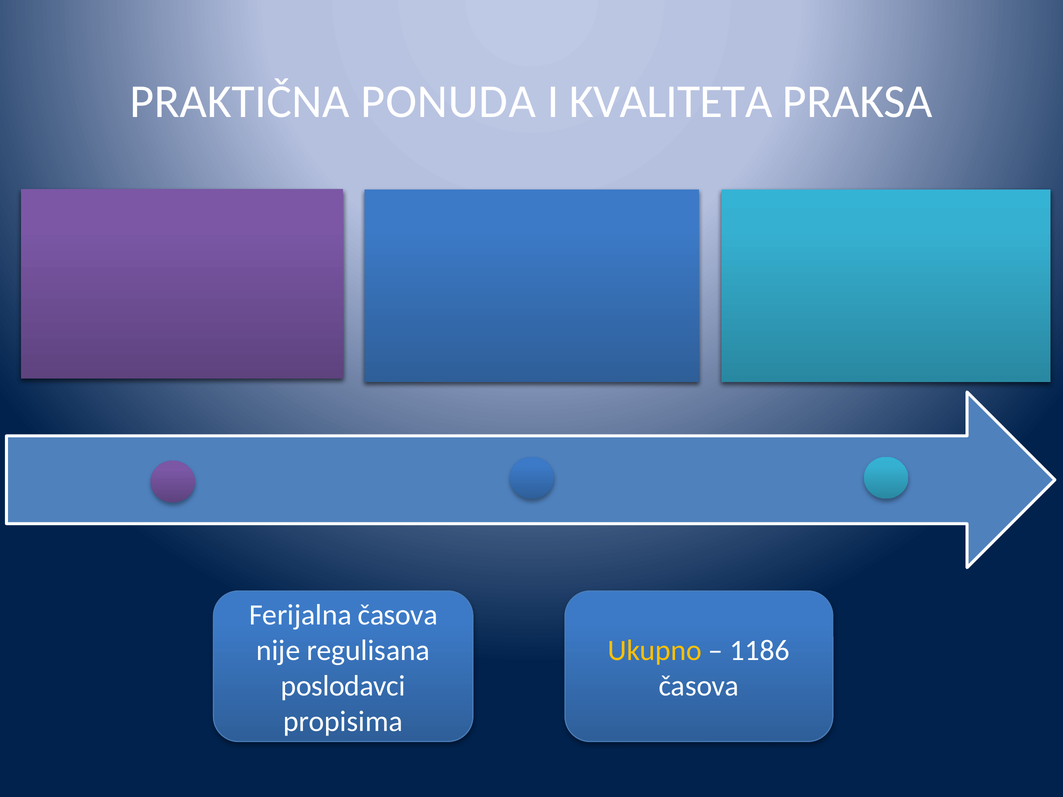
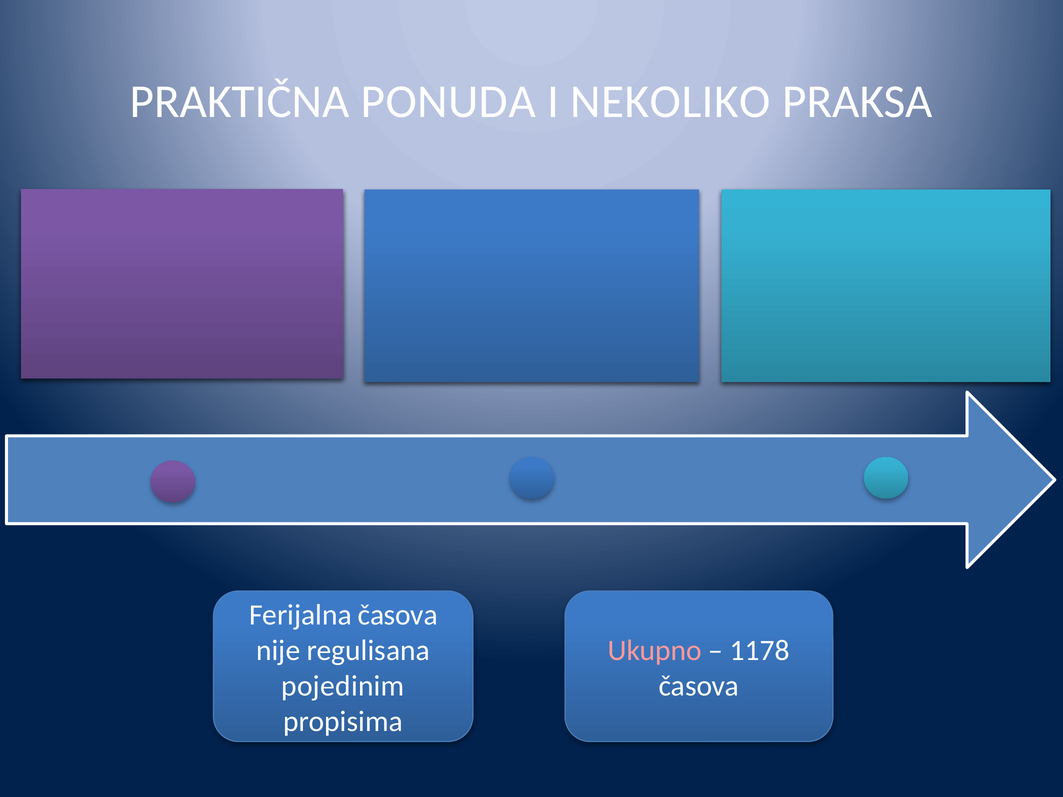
KVALITETA: KVALITETA -> NEKOLIKO (670, 102)
Ukupno colour: yellow -> pink (655, 651)
1186: 1186 -> 1178 (760, 651)
poslodavci: poslodavci -> pojedinim (343, 686)
